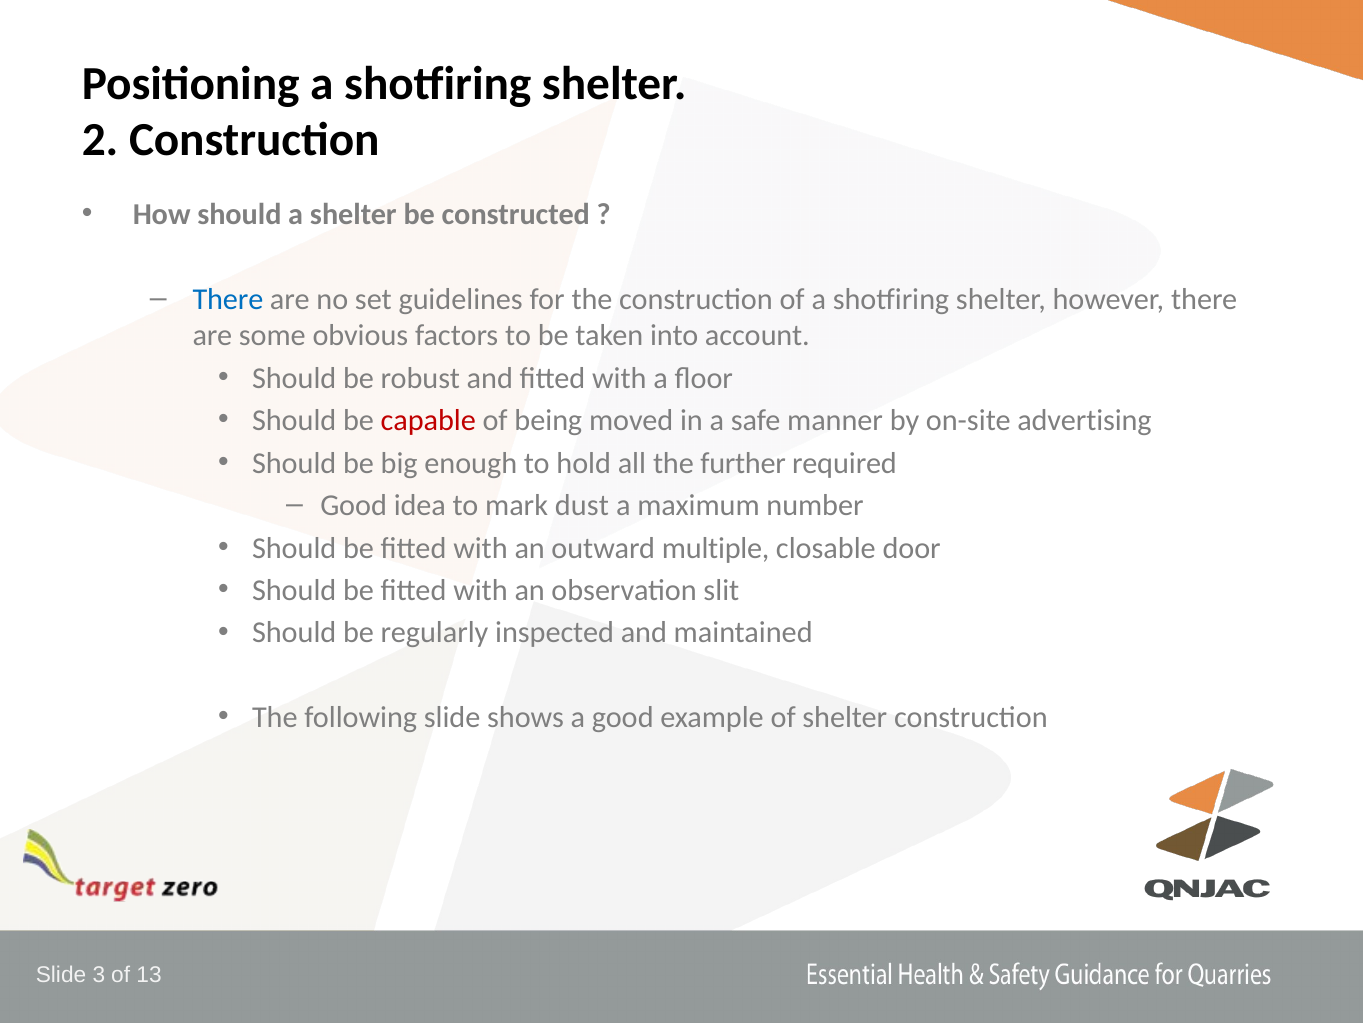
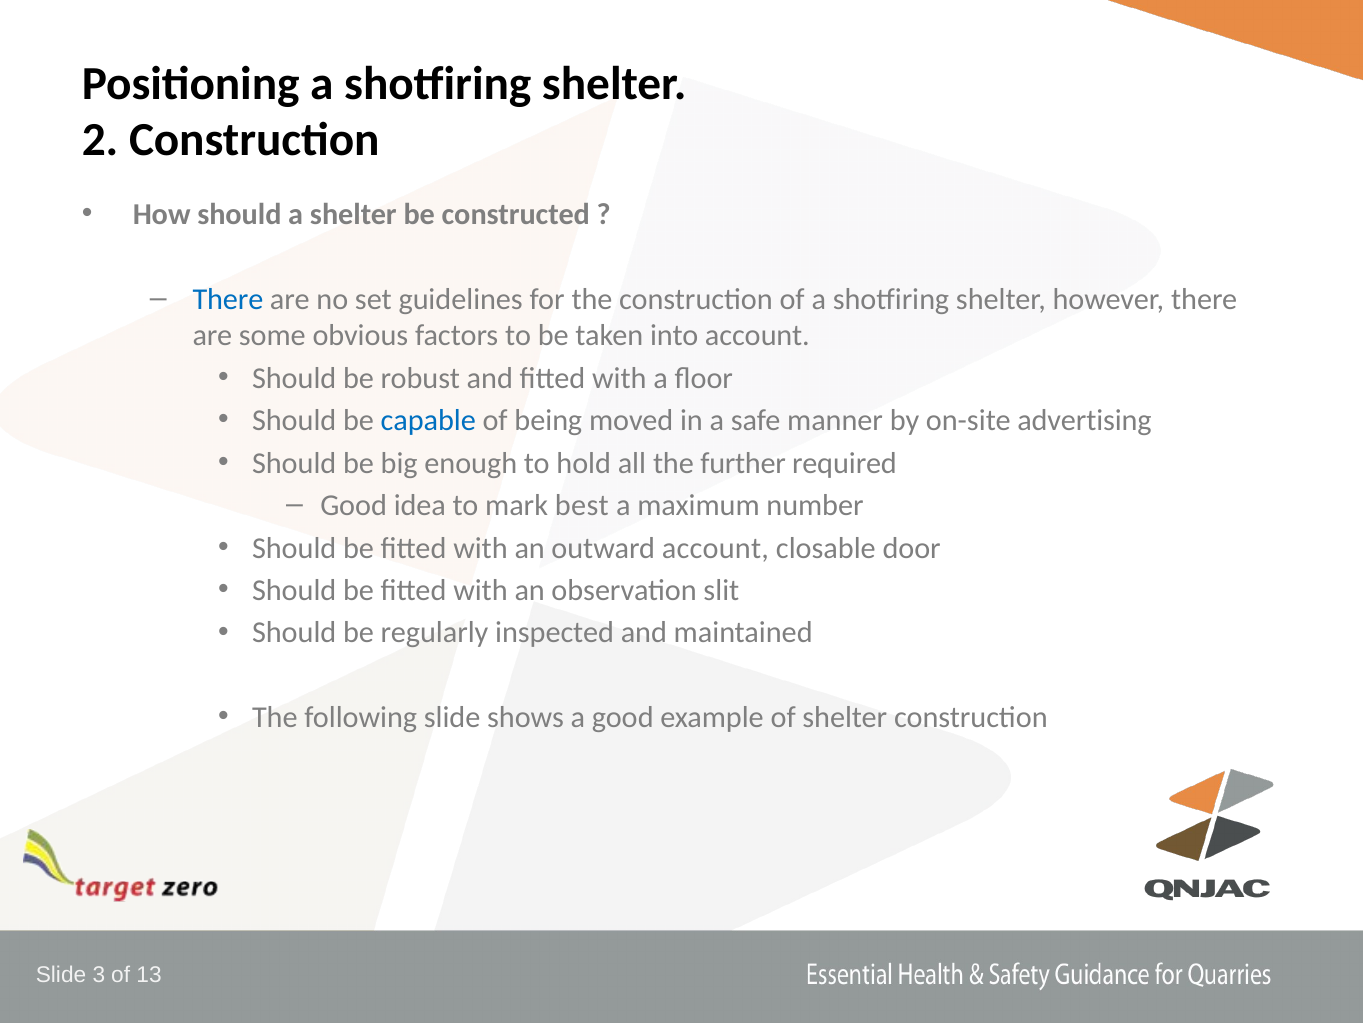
capable colour: red -> blue (428, 420)
dust: dust -> best (582, 505)
outward multiple: multiple -> account (715, 548)
